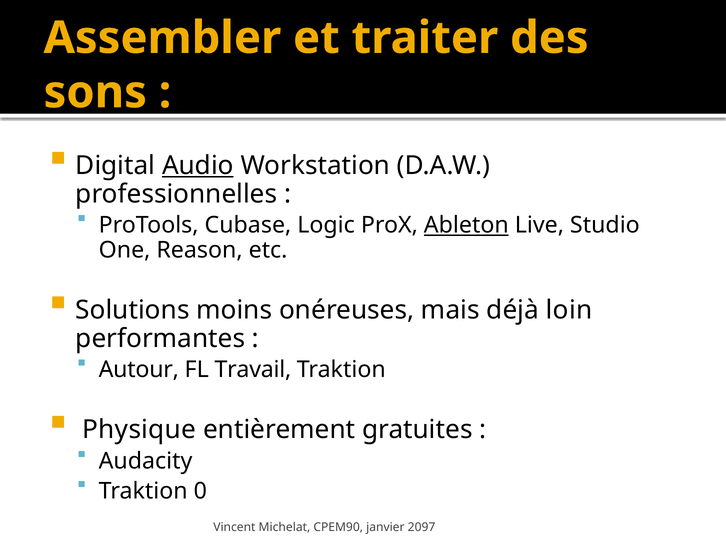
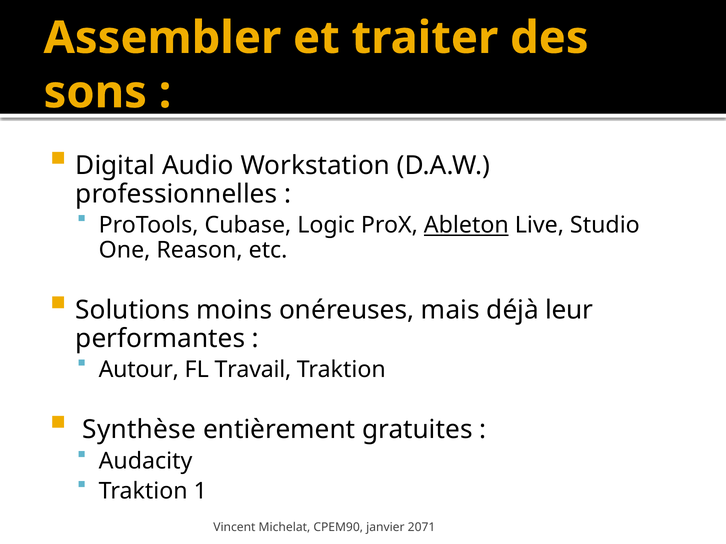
Audio underline: present -> none (198, 166)
loin: loin -> leur (569, 310)
Physique: Physique -> Synthèse (139, 430)
0: 0 -> 1 (200, 492)
2097: 2097 -> 2071 (422, 528)
